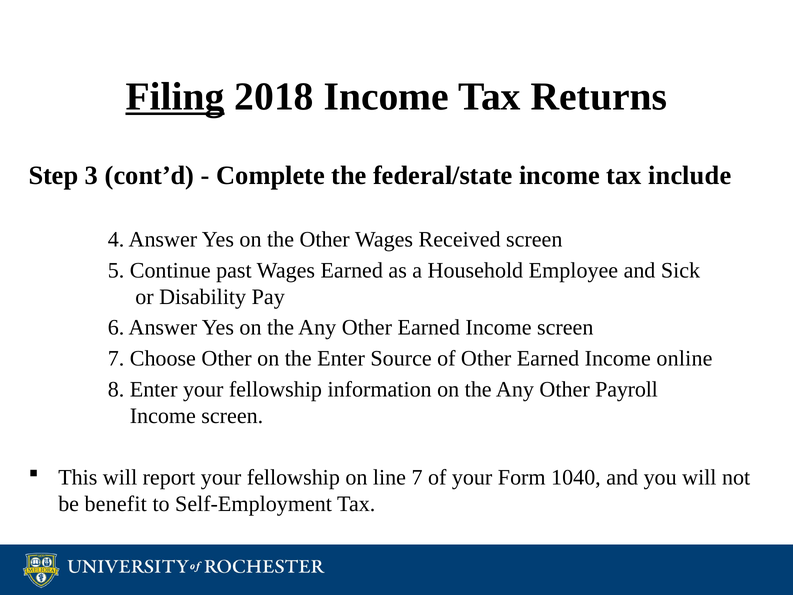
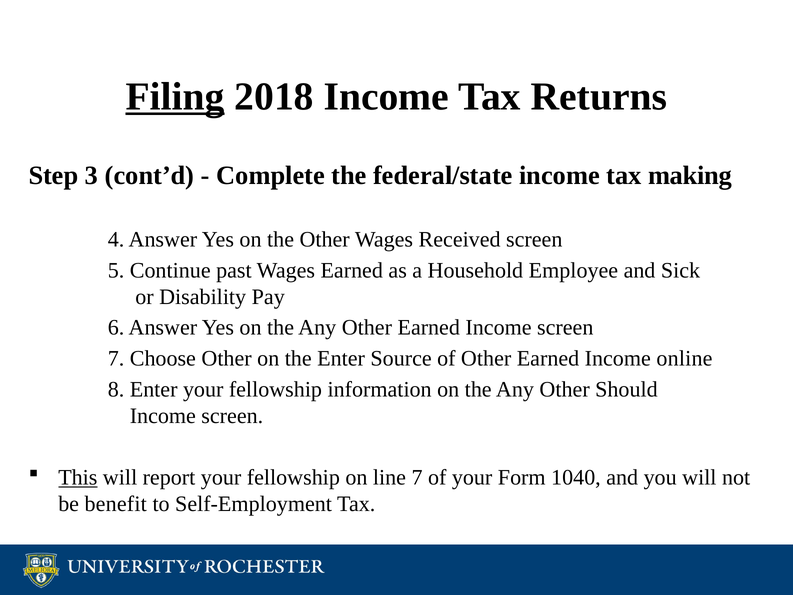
include: include -> making (690, 175)
Payroll: Payroll -> Should (626, 389)
This underline: none -> present (78, 477)
